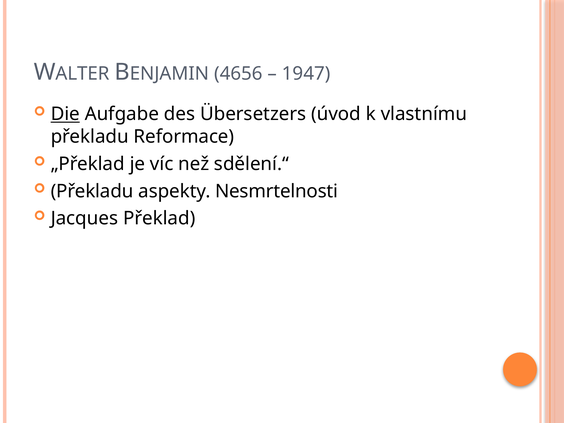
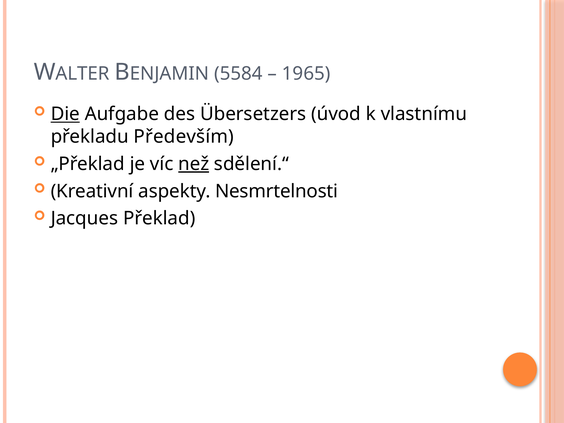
4656: 4656 -> 5584 (238, 74)
1947: 1947 -> 1965 (306, 74)
Reformace: Reformace -> Především (184, 137)
než underline: none -> present (194, 164)
Překladu: Překladu -> Kreativní (92, 191)
